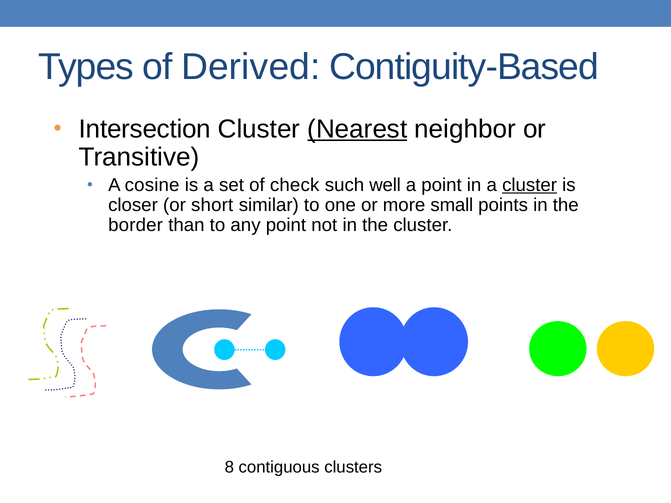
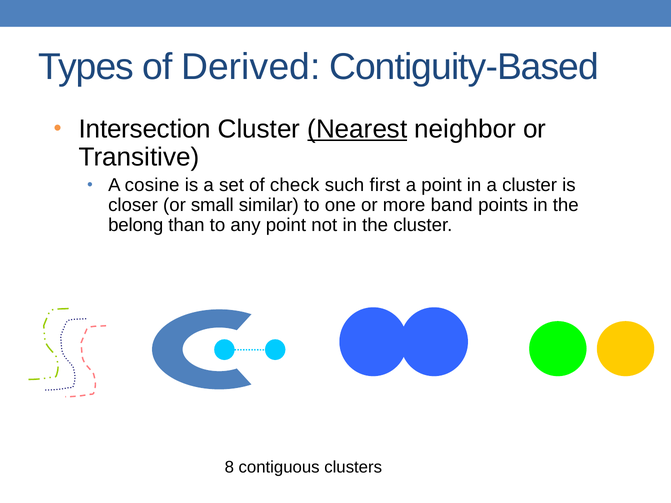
well: well -> first (385, 185)
cluster underline: present -> none (530, 185)
short: short -> small (212, 205)
small: small -> band (452, 205)
border: border -> belong (136, 225)
